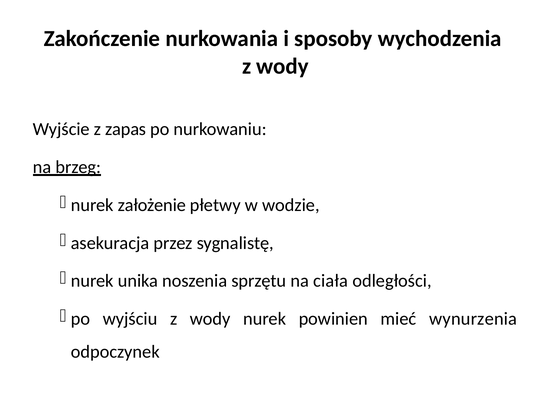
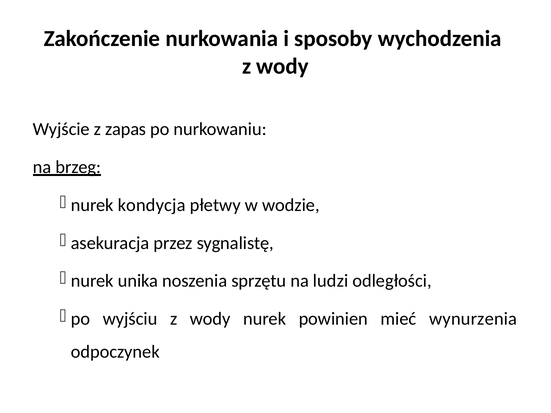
założenie: założenie -> kondycja (152, 205)
ciała: ciała -> ludzi (331, 281)
